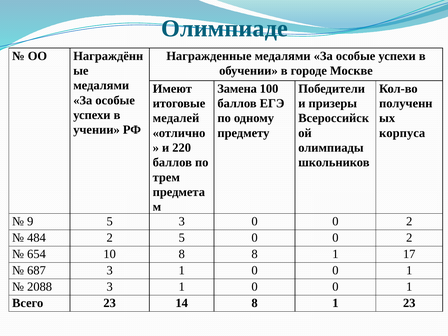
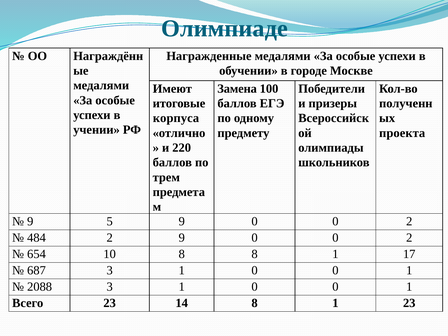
медалей: медалей -> корпуса (176, 118)
корпуса: корпуса -> проекта (402, 133)
5 3: 3 -> 9 (182, 222)
2 5: 5 -> 9 (182, 238)
